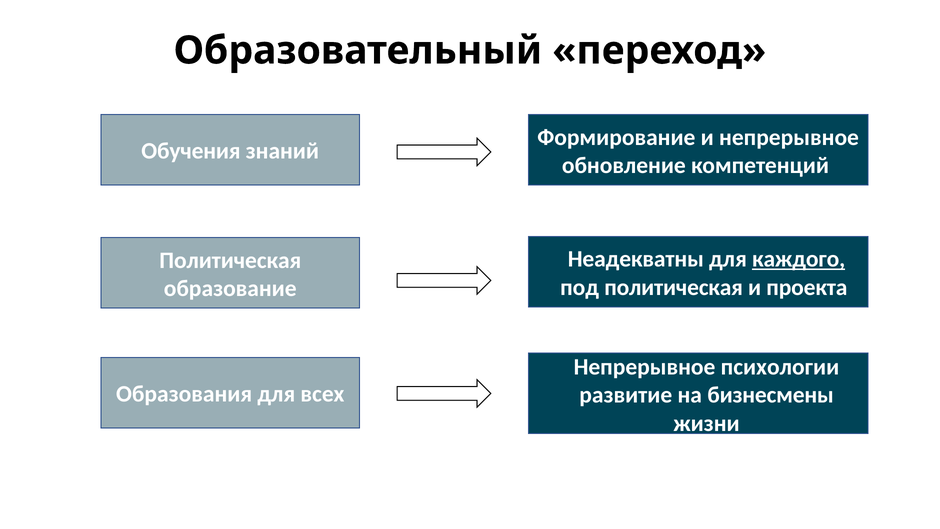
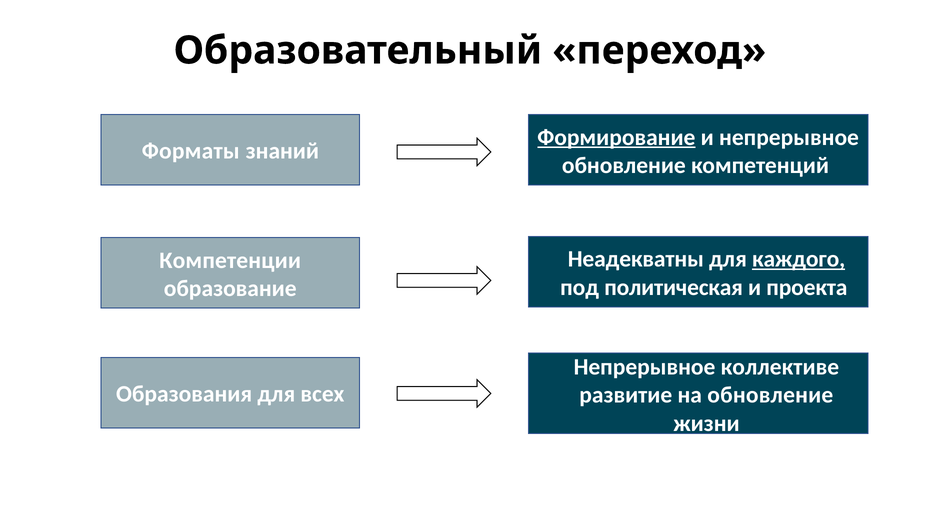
Формирование underline: none -> present (616, 137)
Обучения: Обучения -> Форматы (191, 151)
Политическая: Политическая -> Компетенции (230, 260)
психологии: психологии -> коллективе (780, 367)
на бизнесмены: бизнесмены -> обновление (770, 395)
